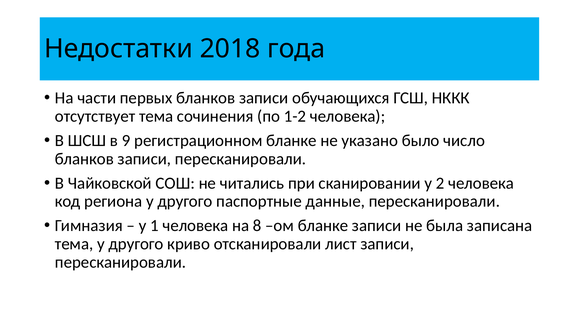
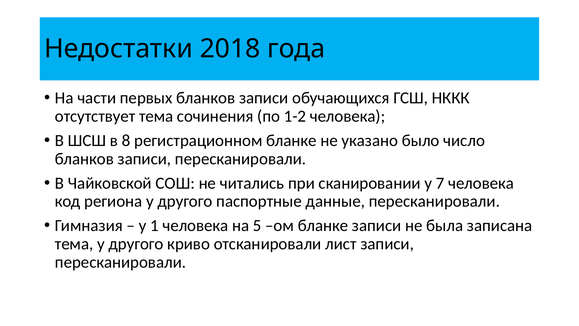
9: 9 -> 8 (126, 140)
2: 2 -> 7 (440, 183)
8: 8 -> 5 (257, 225)
